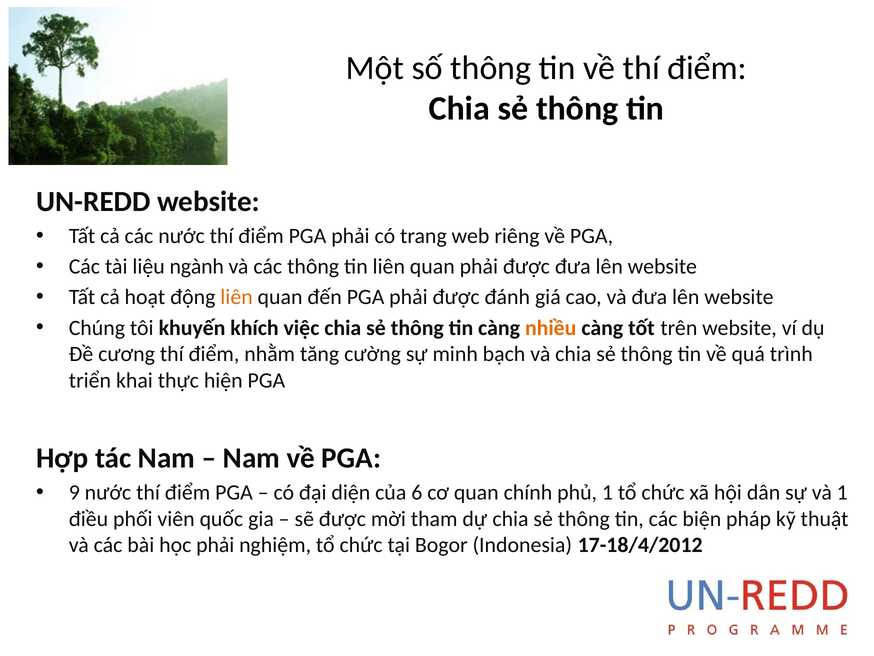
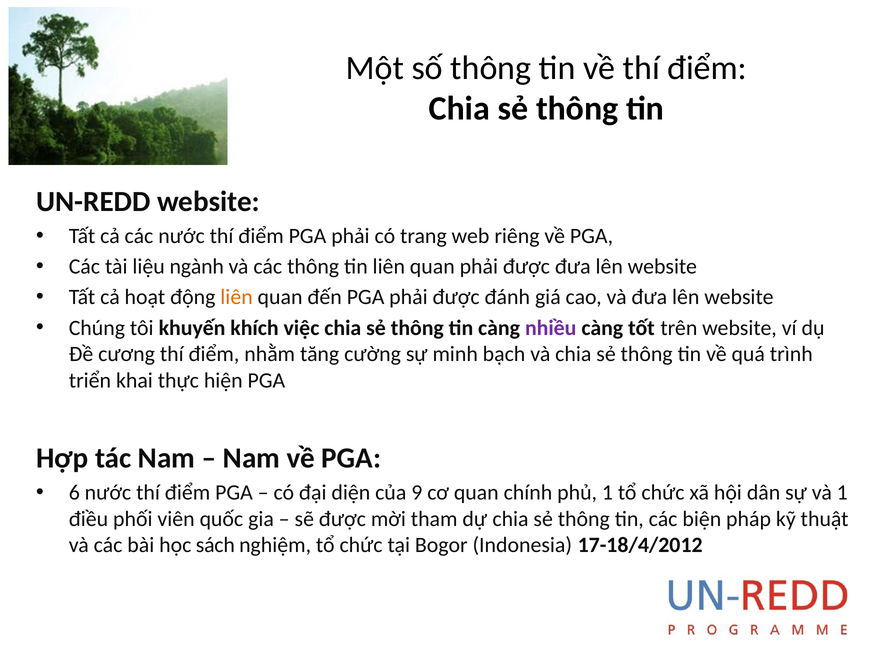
nhiều colour: orange -> purple (551, 328)
9: 9 -> 6 (74, 492)
6: 6 -> 9 (417, 492)
học phải: phải -> sách (215, 545)
